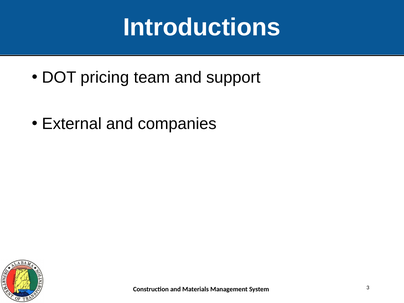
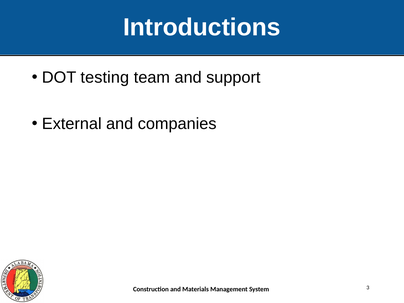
pricing: pricing -> testing (105, 77)
